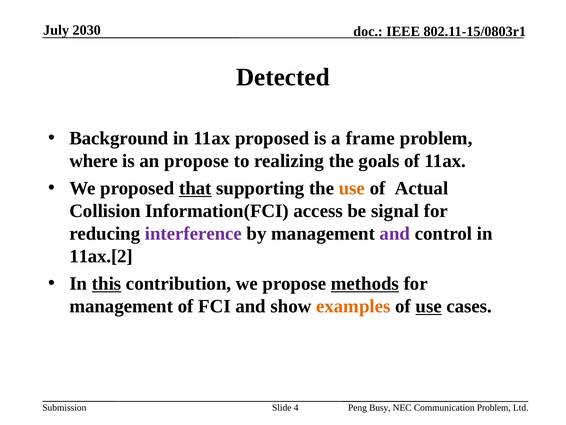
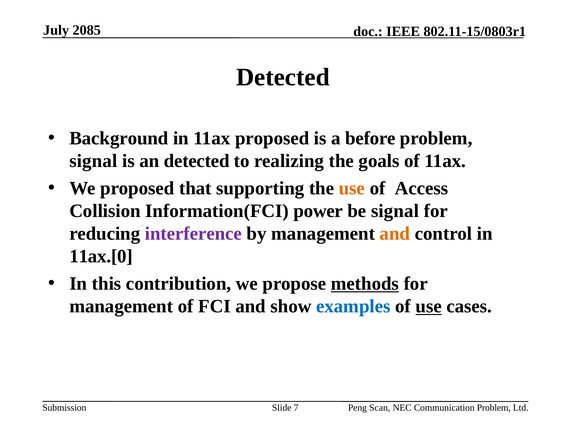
2030: 2030 -> 2085 (87, 30)
frame: frame -> before (370, 138)
where: where -> signal (93, 161)
an propose: propose -> detected (197, 161)
that underline: present -> none (195, 188)
Actual: Actual -> Access (422, 188)
access: access -> power (318, 211)
and colour: purple -> orange (395, 233)
11ax.[2: 11ax.[2 -> 11ax.[0 (101, 256)
this underline: present -> none (107, 283)
examples colour: orange -> blue (353, 306)
4: 4 -> 7 (296, 407)
Busy: Busy -> Scan (380, 407)
